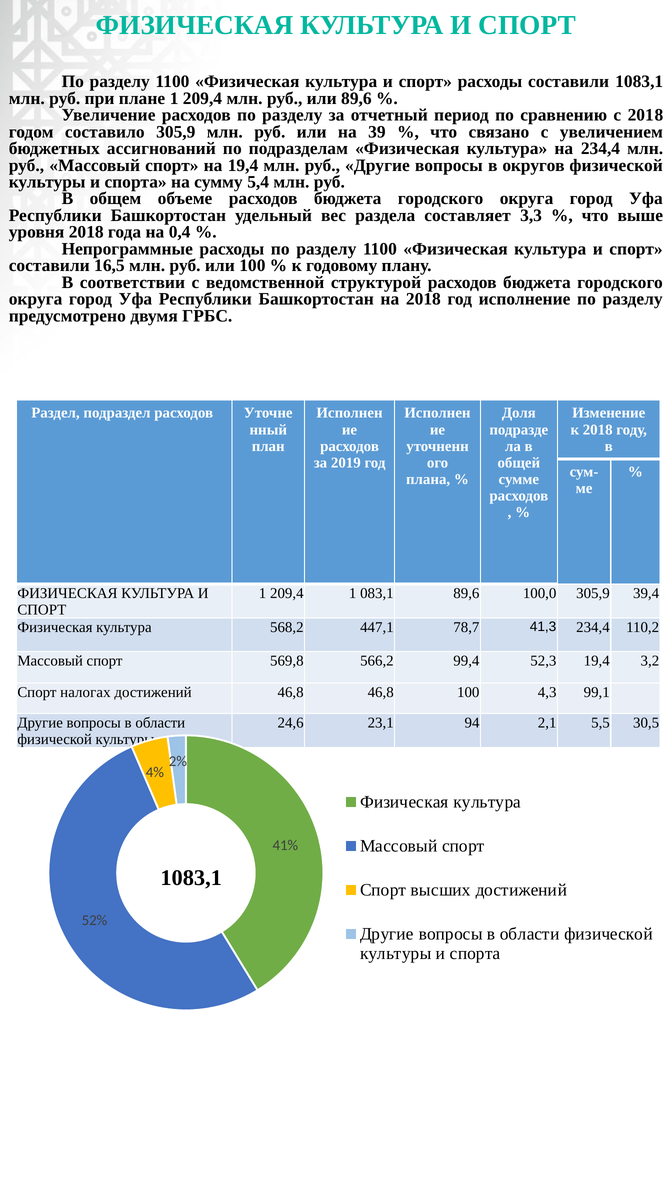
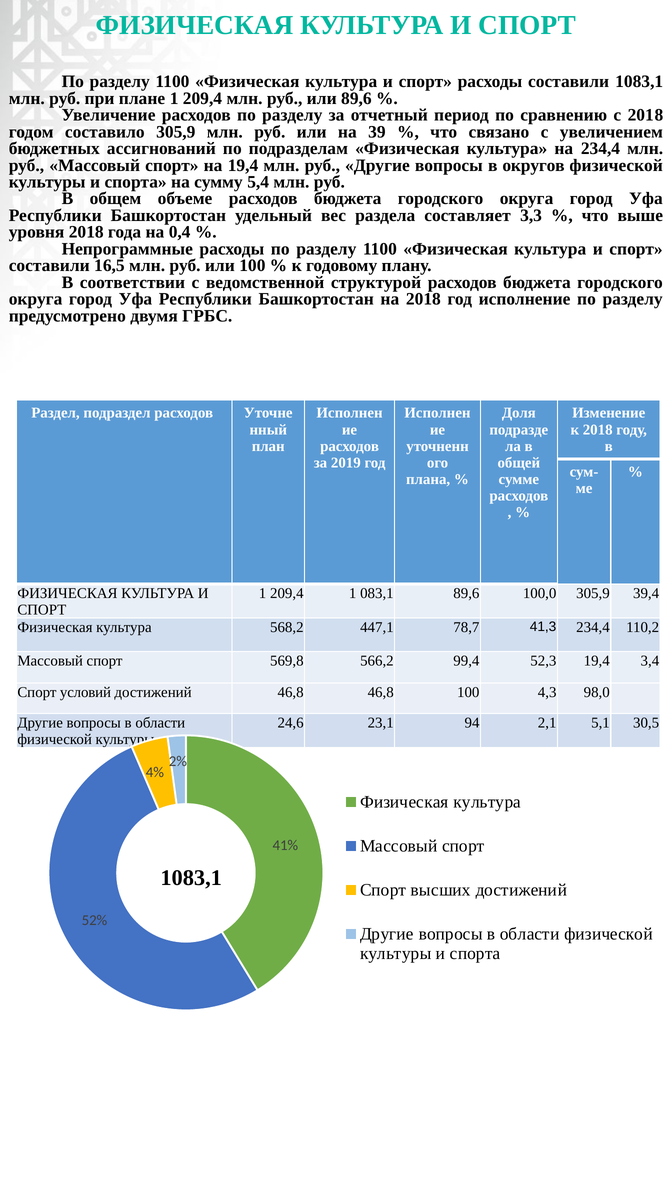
3,2: 3,2 -> 3,4 (650, 661)
налогах: налогах -> условий (86, 692)
99,1: 99,1 -> 98,0 (597, 692)
5,5: 5,5 -> 5,1 (601, 722)
